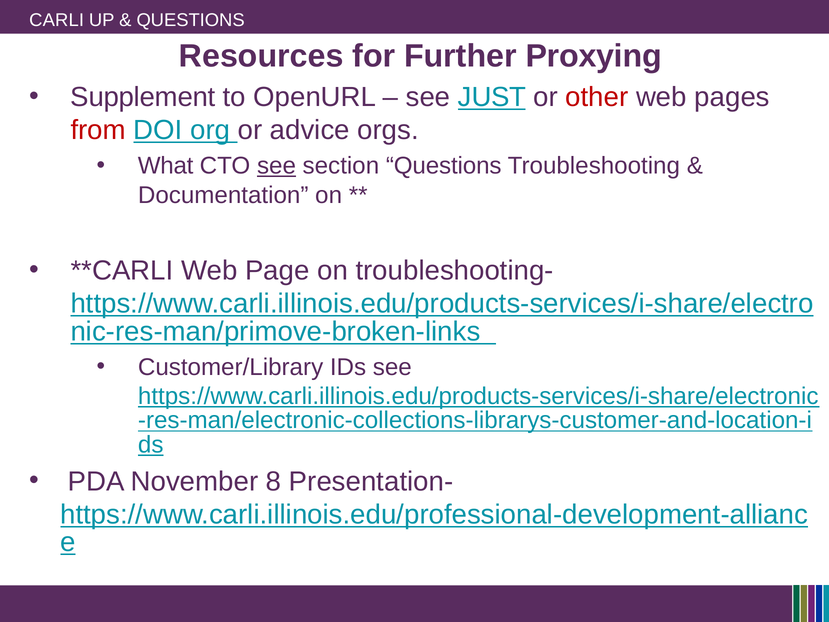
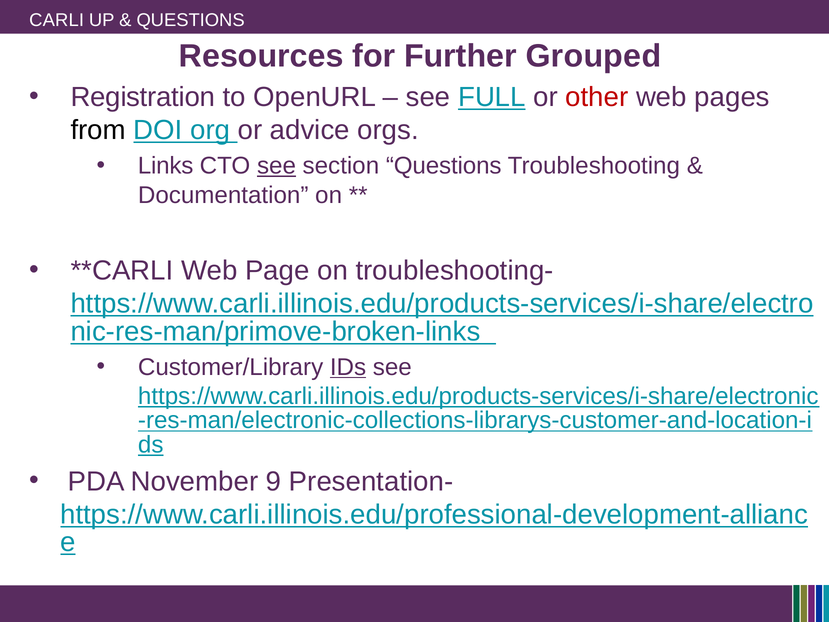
Proxying: Proxying -> Grouped (593, 56)
Supplement: Supplement -> Registration (143, 97)
JUST: JUST -> FULL (492, 97)
from colour: red -> black (98, 130)
What: What -> Links (166, 166)
IDs underline: none -> present (348, 367)
8: 8 -> 9 (274, 481)
